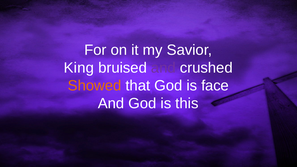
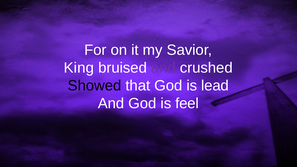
Showed colour: orange -> black (95, 86)
face: face -> lead (215, 86)
this: this -> feel (187, 104)
